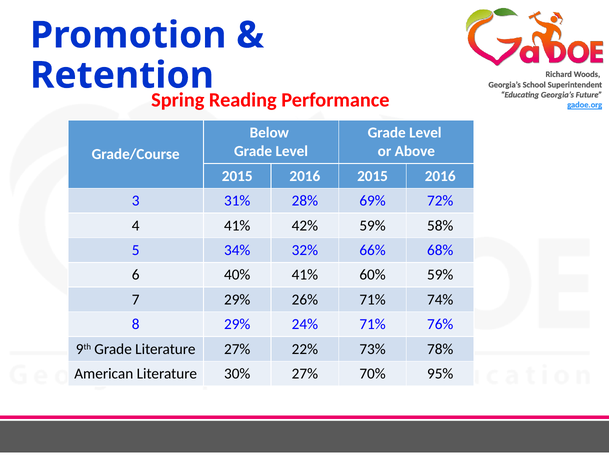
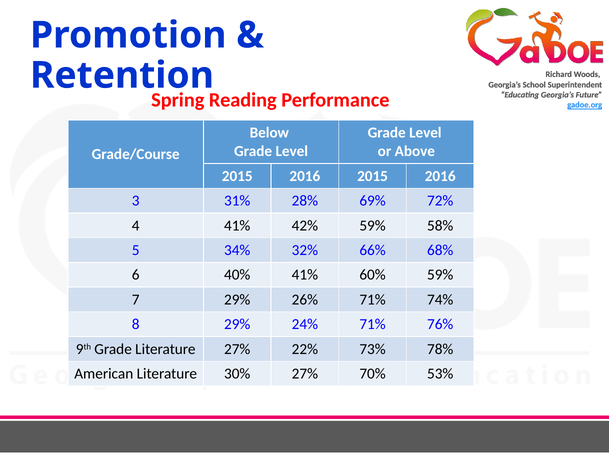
95%: 95% -> 53% (440, 374)
